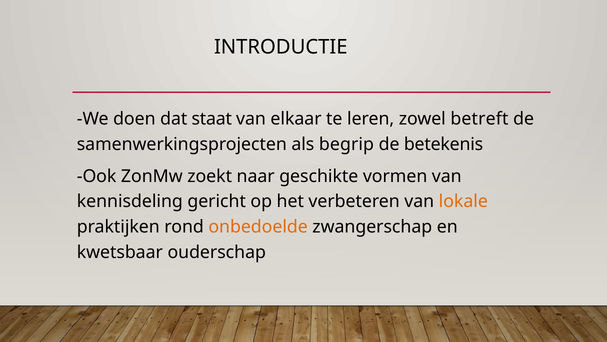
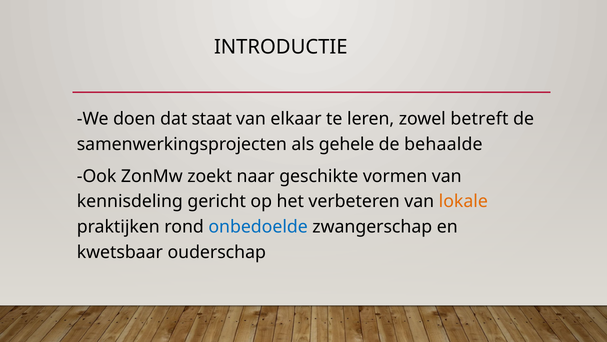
begrip: begrip -> gehele (347, 144)
betekenis: betekenis -> behaalde (443, 144)
onbedoelde colour: orange -> blue (258, 227)
